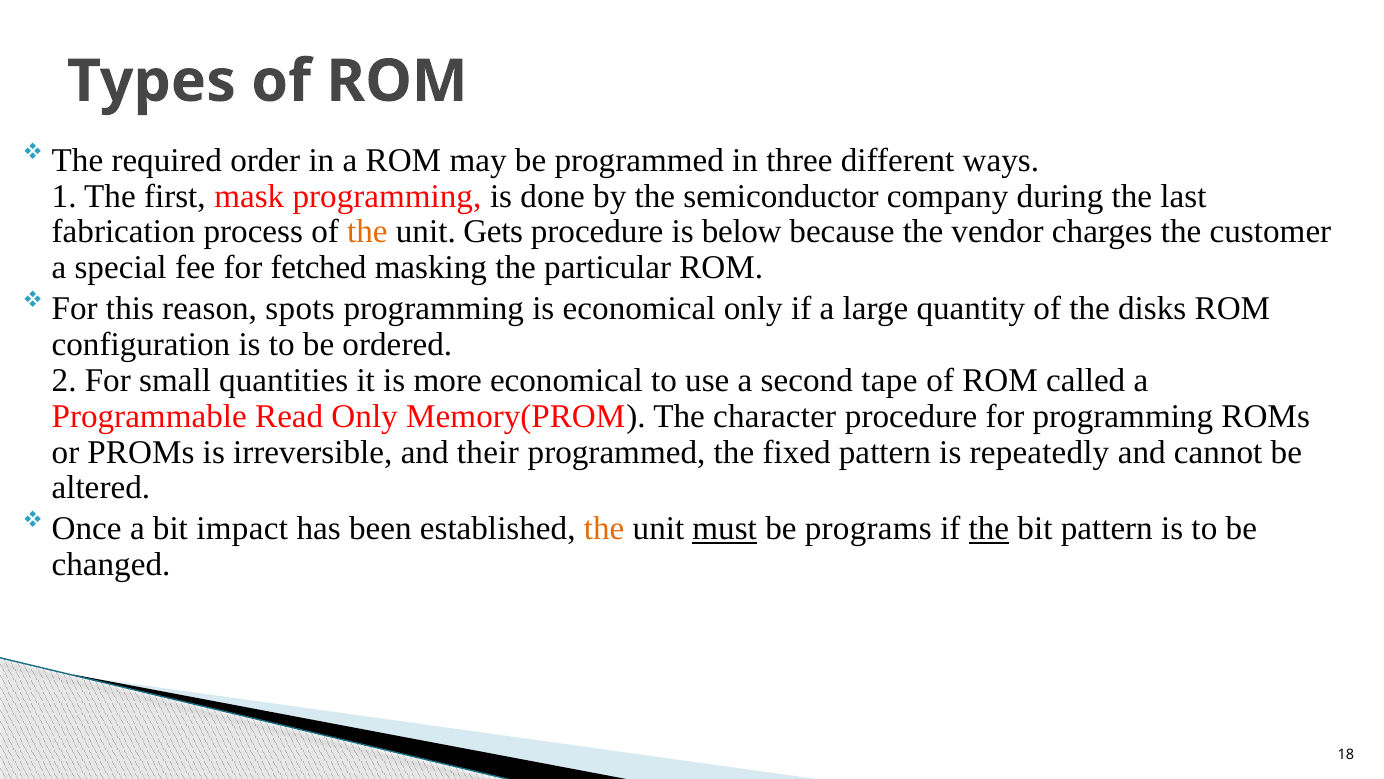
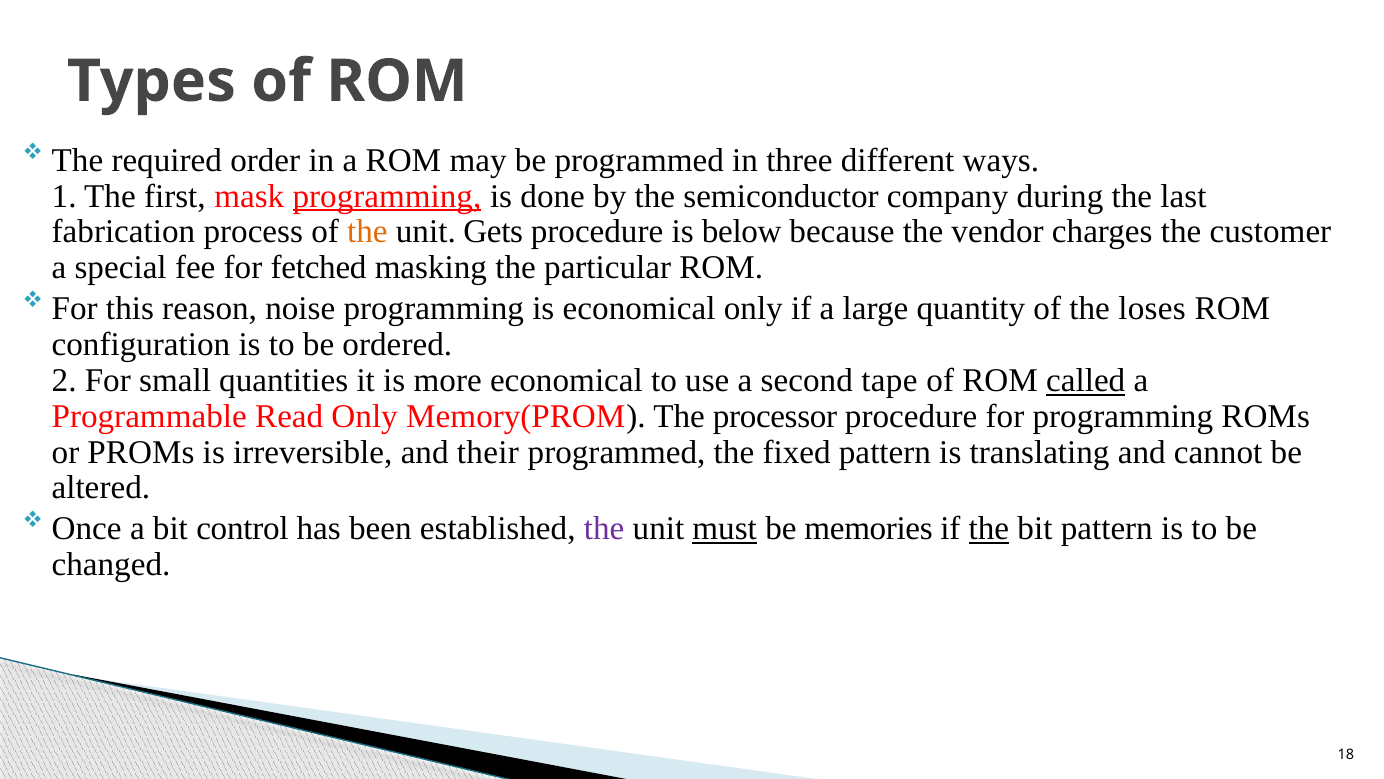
programming underline: none -> present (387, 196)
spots: spots -> noise (300, 309)
disks: disks -> loses (1152, 309)
called underline: none -> present (1086, 380)
character: character -> processor (775, 416)
repeatedly: repeatedly -> translating (1040, 452)
impact: impact -> control (242, 529)
the colour: orange -> purple (604, 529)
programs: programs -> memories (869, 529)
